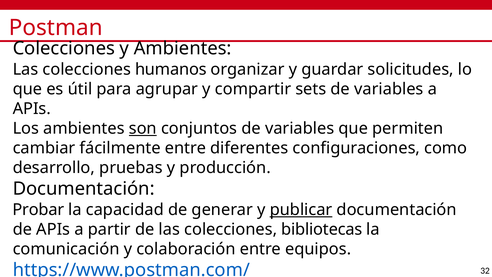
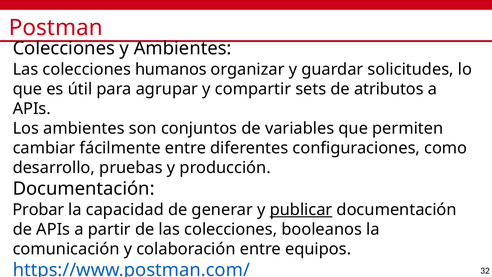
sets de variables: variables -> atributos (389, 89)
son underline: present -> none (143, 128)
bibliotecas: bibliotecas -> booleanos (322, 229)
